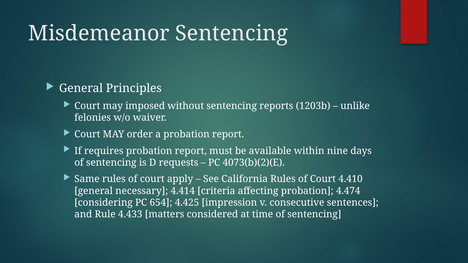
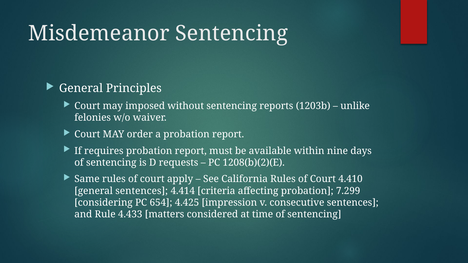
4073(b)(2)(E: 4073(b)(2)(E -> 1208(b)(2)(E (254, 163)
general necessary: necessary -> sentences (142, 191)
4.474: 4.474 -> 7.299 (348, 191)
